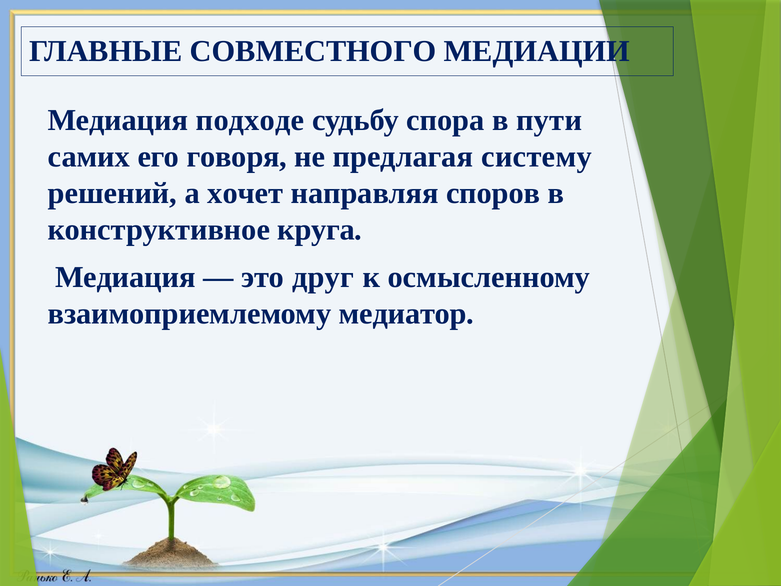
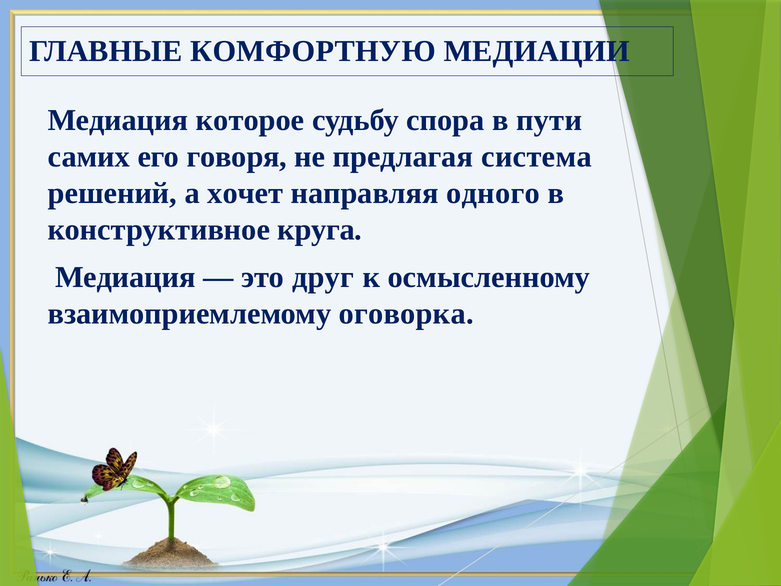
СОВМЕСТНОГО: СОВМЕСТНОГО -> КОМФОРТНУЮ (313, 51)
подходе: подходе -> которое (250, 120)
систему: систему -> система (536, 157)
споров: споров -> одного (493, 193)
медиатор: медиатор -> оговорка (406, 314)
